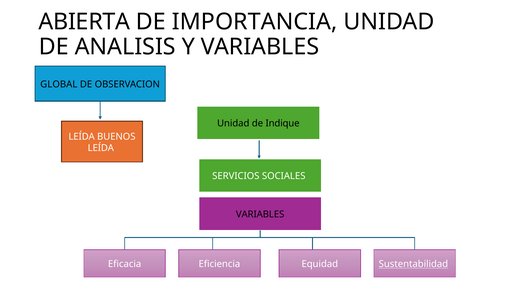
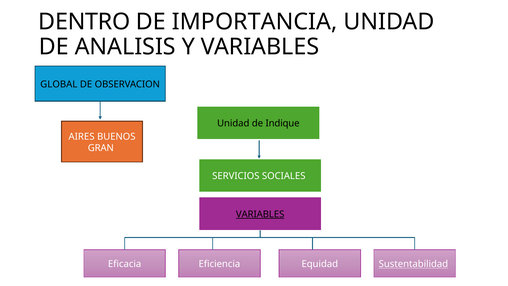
ABIERTA: ABIERTA -> DENTRO (84, 22)
LEÍDA: LEÍDA -> AIRES (82, 136)
LEÍDA: LEÍDA -> GRAN (101, 148)
VARIABLES underline: none -> present (260, 214)
